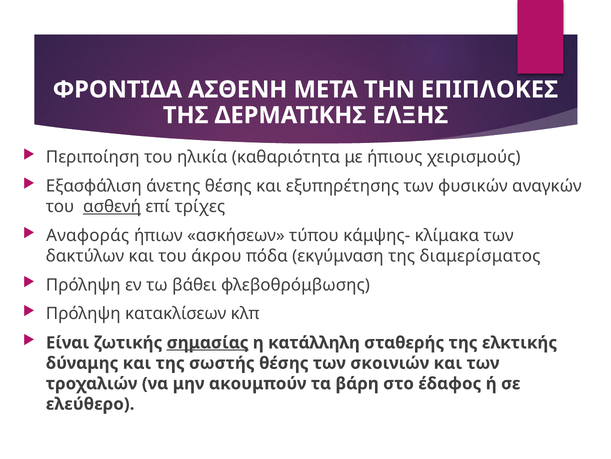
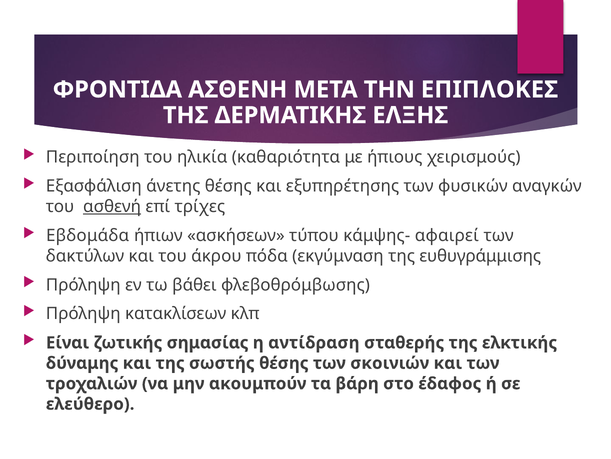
Αναφοράς: Αναφοράς -> Εβδομάδα (88, 235)
κλίμακα: κλίμακα -> αφαιρεί (447, 235)
διαμερίσματος: διαμερίσματος -> ευθυγράμμισης (480, 256)
σημασίας underline: present -> none (208, 342)
κατάλληλη: κατάλληλη -> αντίδραση (314, 342)
